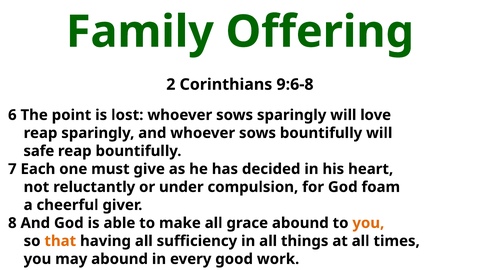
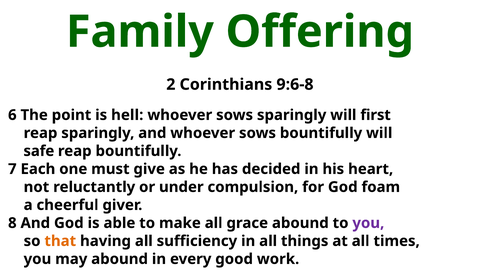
lost: lost -> hell (127, 115)
love: love -> first (376, 115)
you colour: orange -> purple (368, 223)
